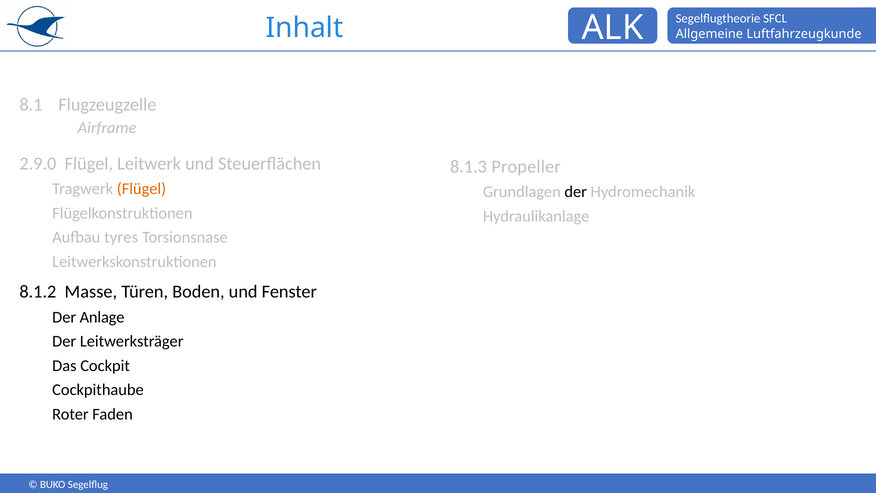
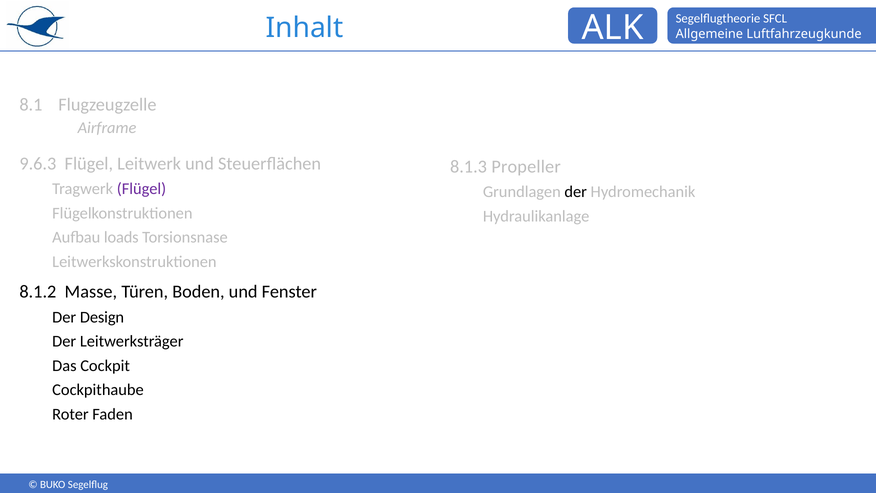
2.9.0: 2.9.0 -> 9.6.3 (38, 164)
Flügel colour: orange -> purple (142, 189)
tyres: tyres -> loads (121, 237)
Anlage: Anlage -> Design (102, 317)
